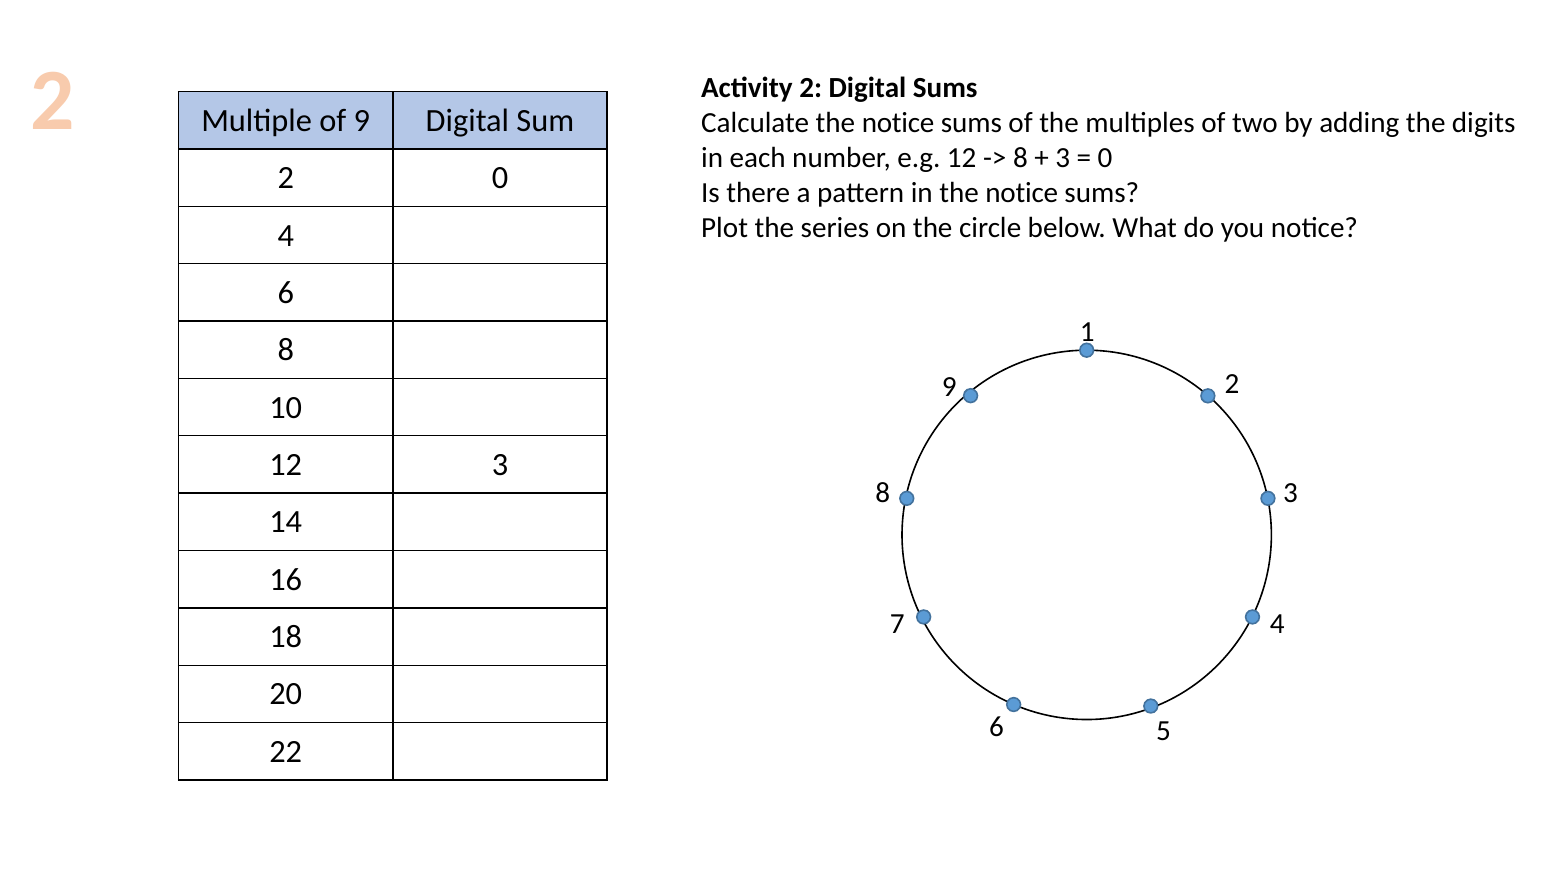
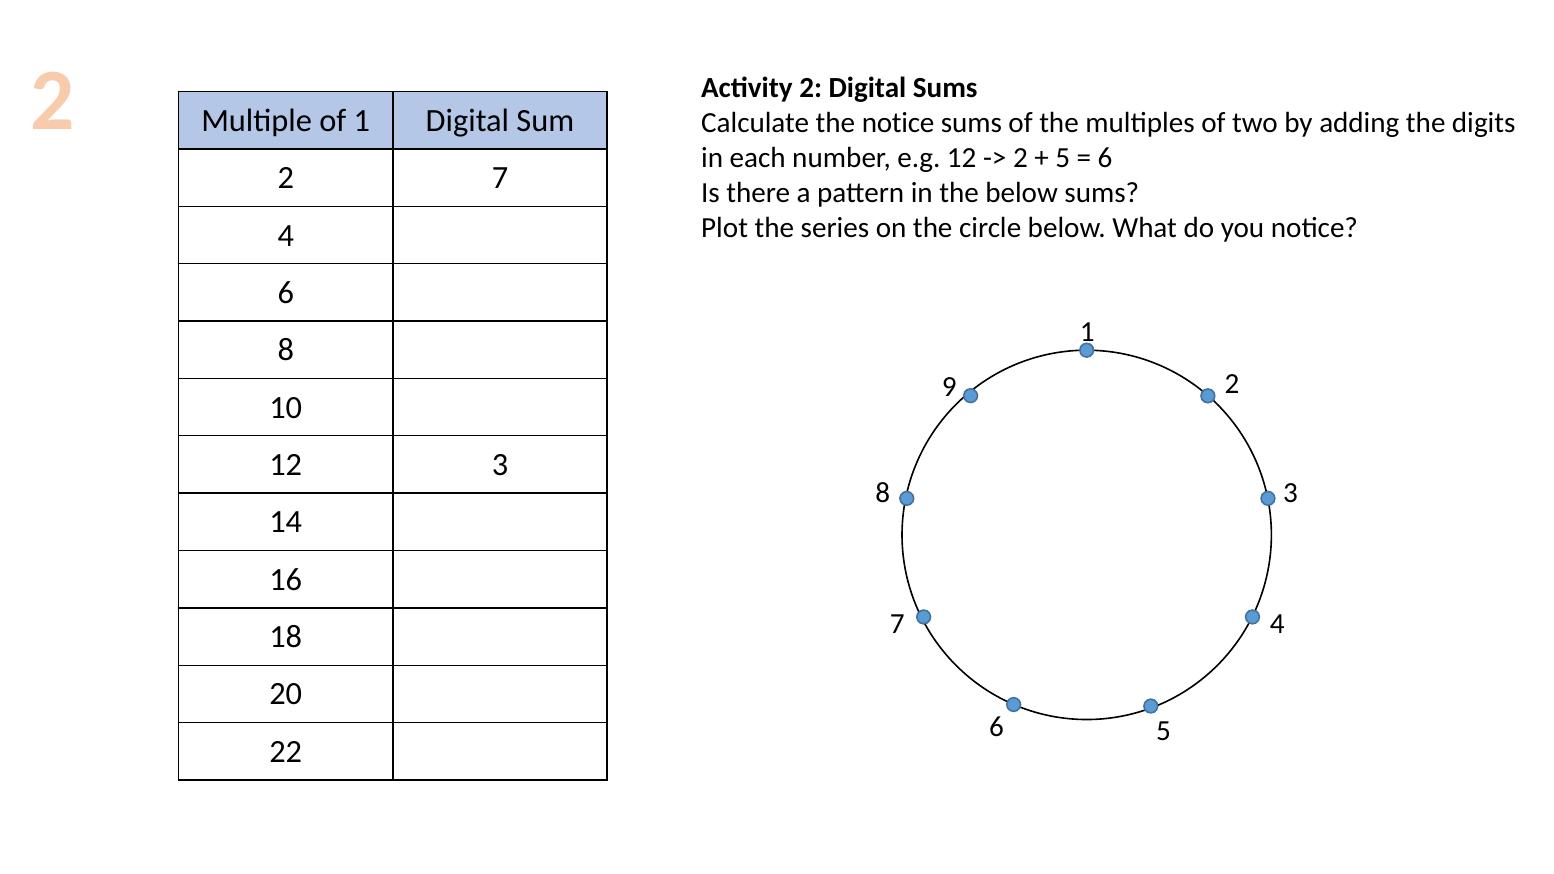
of 9: 9 -> 1 (362, 121)
8: 8 -> 2 (1020, 157)
3: 3 -> 5 (1063, 157)
0: 0 -> 6 (1105, 157)
2 0: 0 -> 7 (500, 178)
in the notice: notice -> below (1022, 192)
